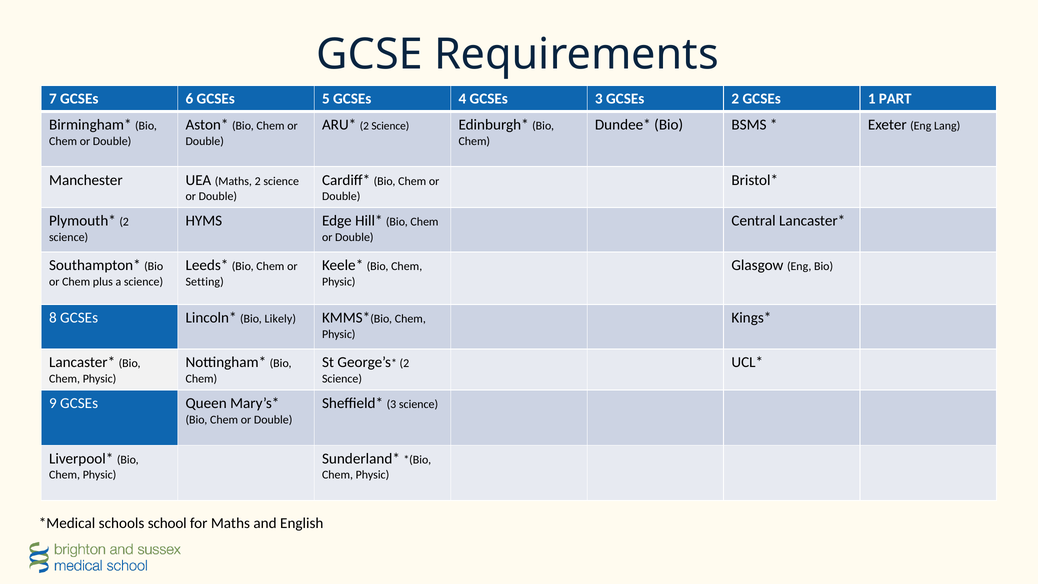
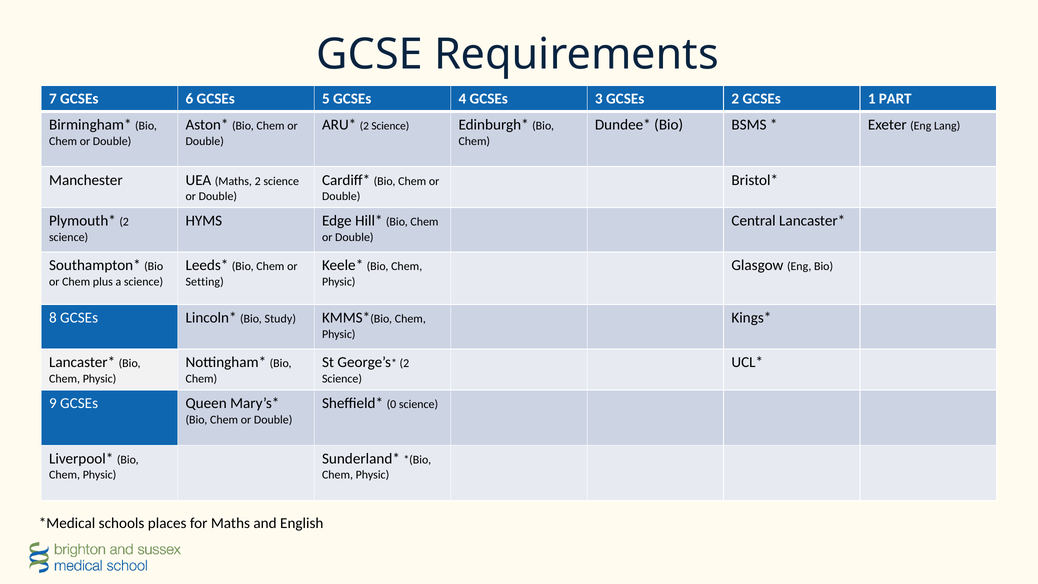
Likely: Likely -> Study (280, 319)
3: 3 -> 0 (391, 404)
school: school -> places (167, 523)
